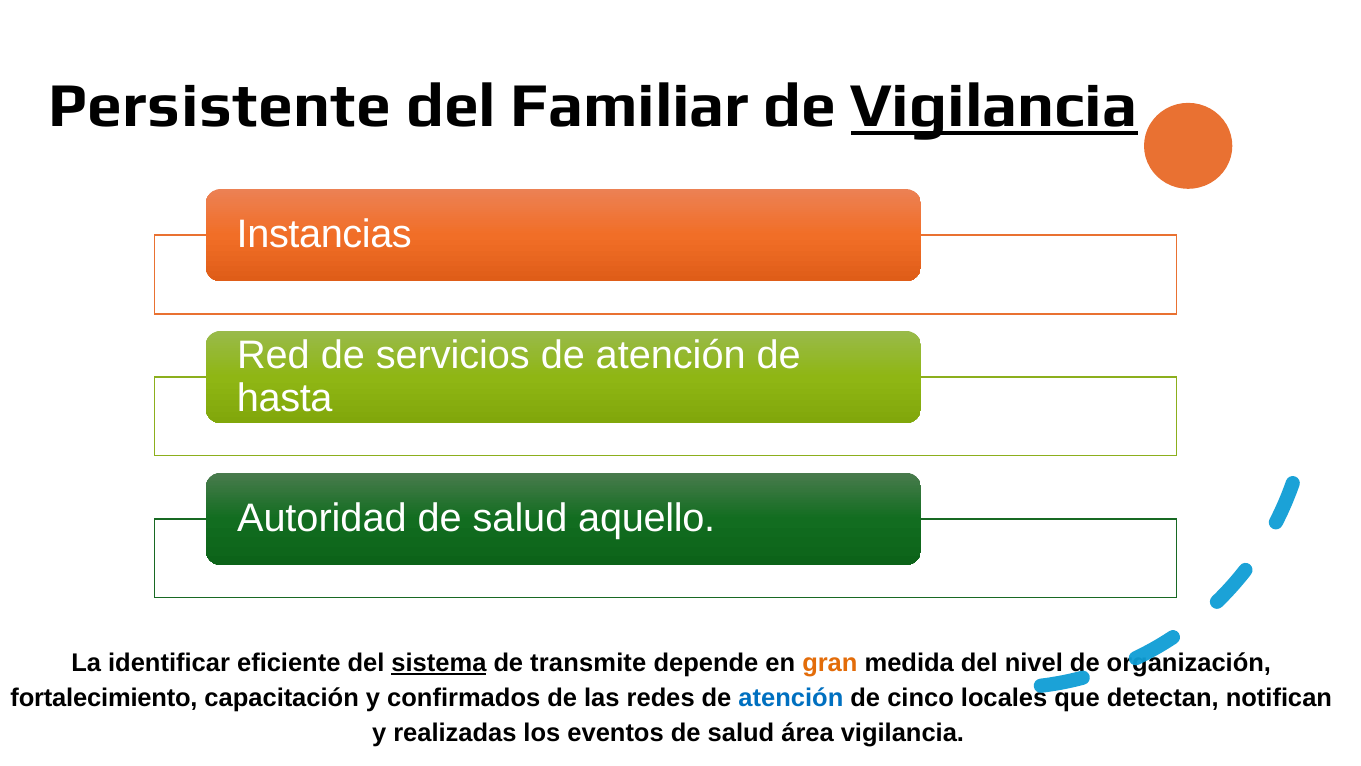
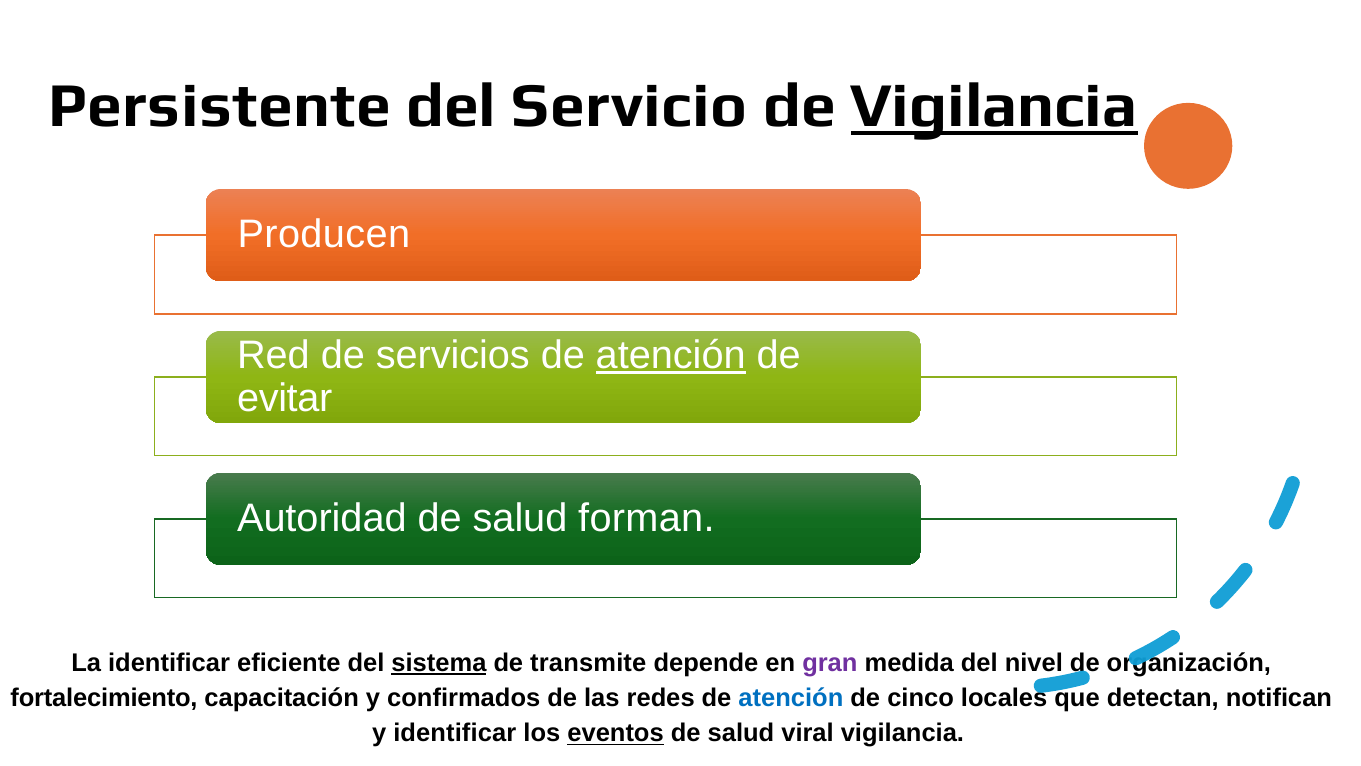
Familiar: Familiar -> Servicio (630, 106)
Instancias: Instancias -> Producen (324, 235)
atención underline: none -> present (671, 355)
hasta: hasta -> evitar (285, 398)
aquello: aquello -> forman (646, 518)
gran colour: orange -> purple (830, 663)
y realizadas: realizadas -> identificar (455, 733)
eventos underline: none -> present (616, 733)
área: área -> viral (808, 733)
